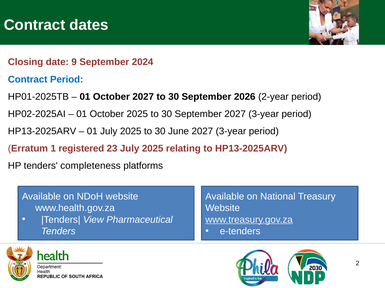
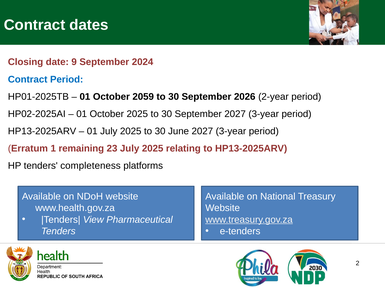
October 2027: 2027 -> 2059 (143, 97)
registered: registered -> remaining (81, 149)
